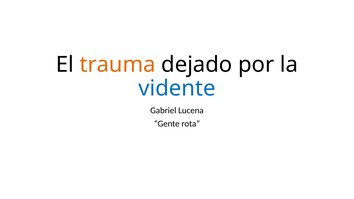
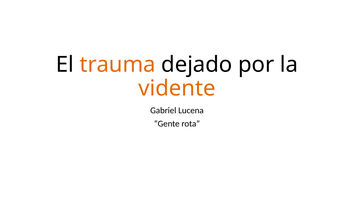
vidente colour: blue -> orange (177, 88)
